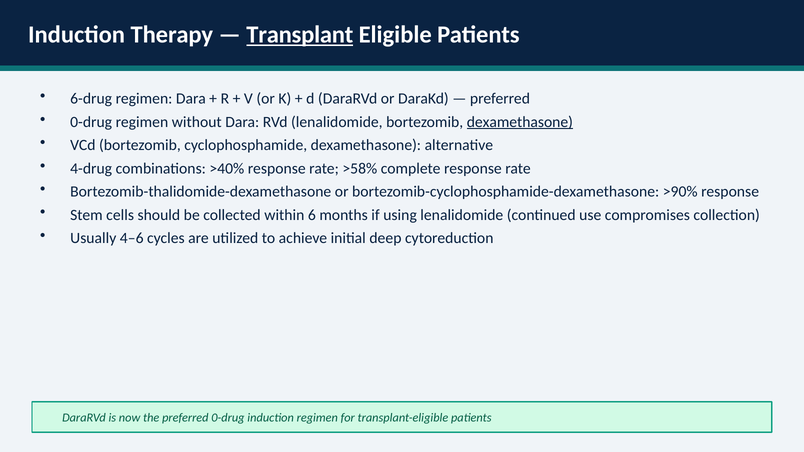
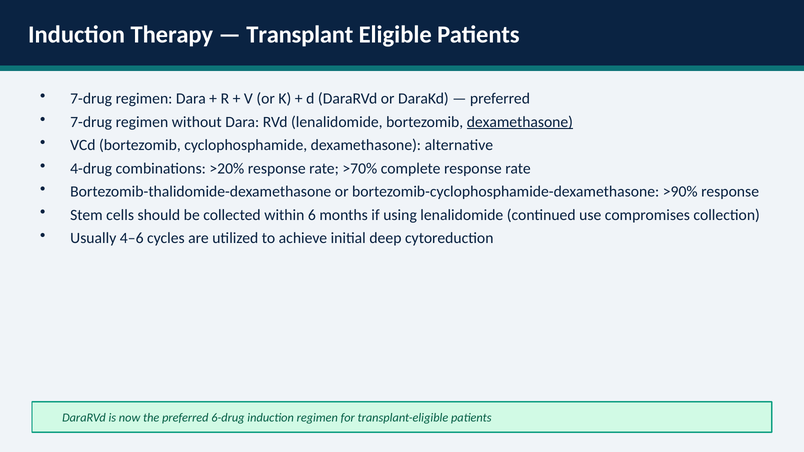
Transplant underline: present -> none (300, 35)
6-drug: 6-drug -> 7-drug (91, 99)
0-drug: 0-drug -> 7-drug (91, 122)
>40%: >40% -> >20% (227, 169)
>58%: >58% -> >70% (360, 169)
preferred 0-drug: 0-drug -> 6-drug (228, 418)
